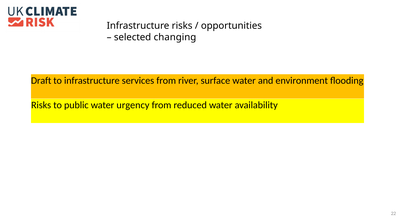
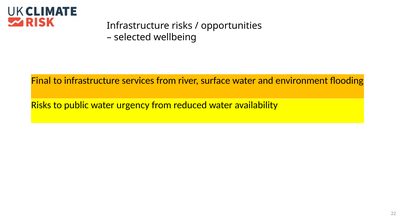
changing: changing -> wellbeing (175, 37)
Draft: Draft -> Final (41, 81)
